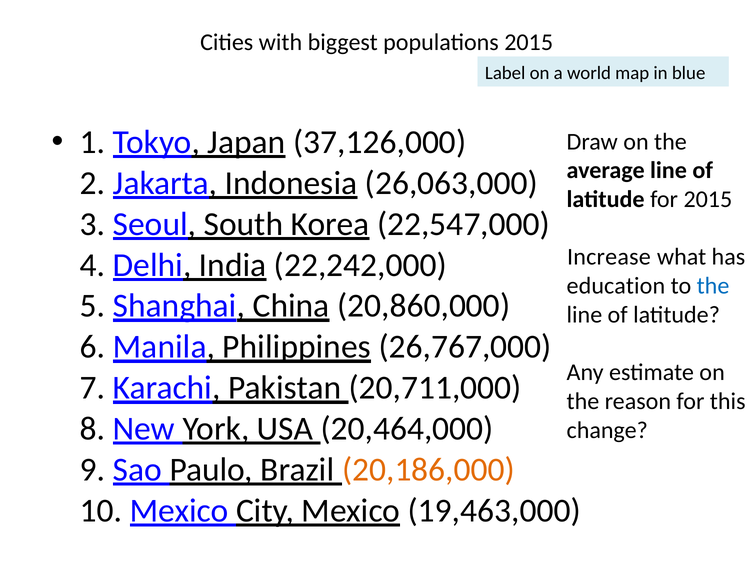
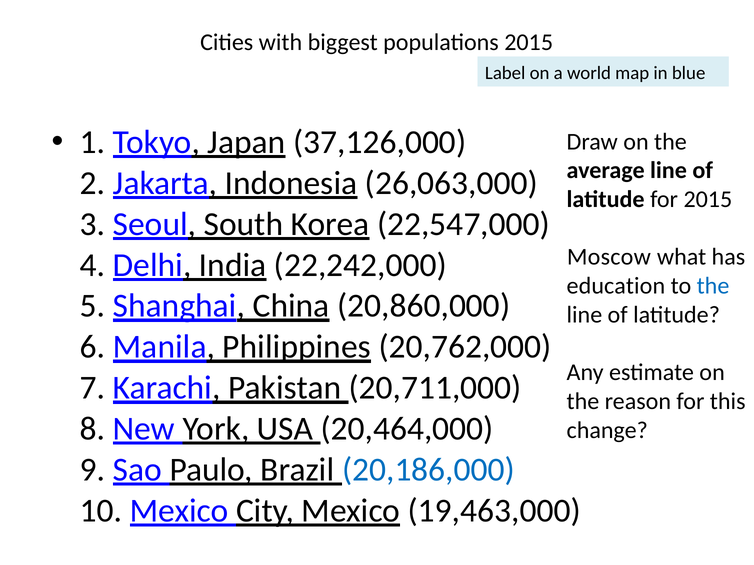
Increase: Increase -> Moscow (609, 257)
26,767,000: 26,767,000 -> 20,762,000 (465, 347)
20,186,000 colour: orange -> blue (428, 470)
